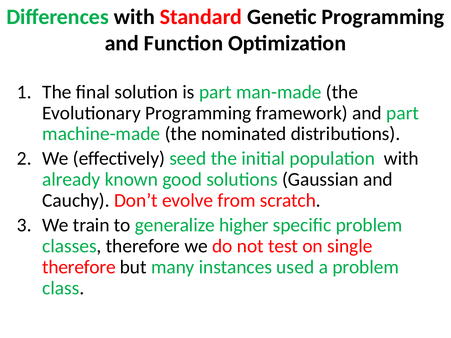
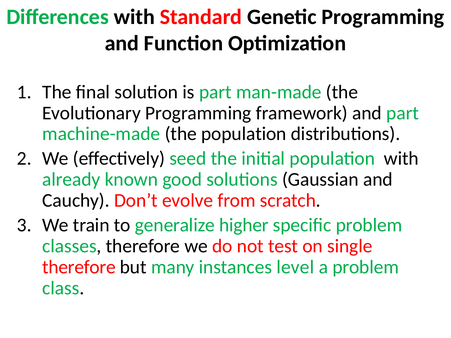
the nominated: nominated -> population (244, 134)
used: used -> level (295, 267)
